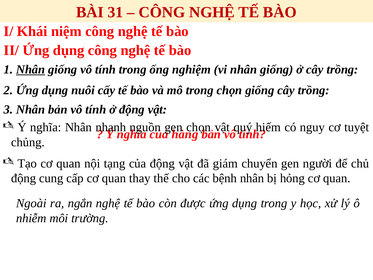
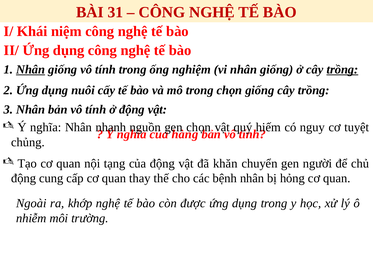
trồng underline: none -> present (342, 69)
giám: giám -> khăn (225, 163)
ngắn: ngắn -> khớp (80, 203)
